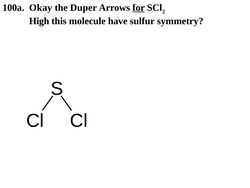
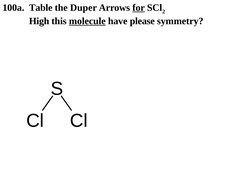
Okay: Okay -> Table (41, 8)
molecule underline: none -> present (87, 21)
sulfur: sulfur -> please (142, 21)
